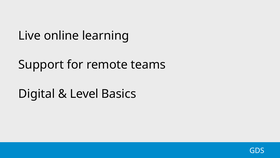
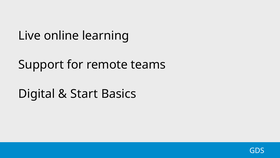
Level: Level -> Start (84, 94)
